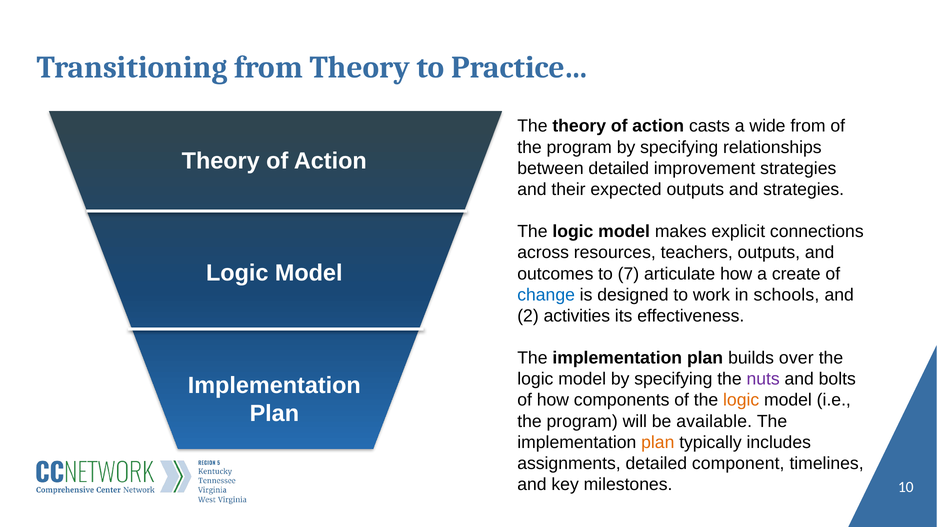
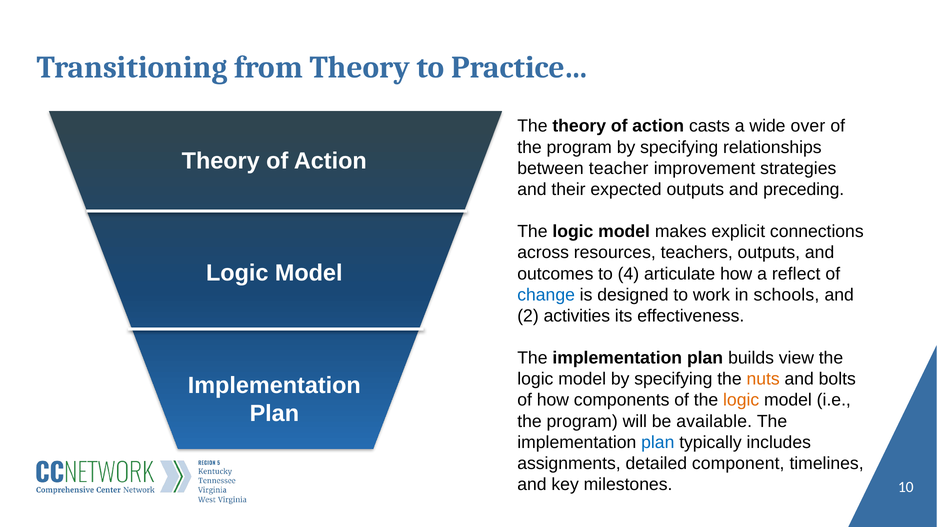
wide from: from -> over (808, 126)
between detailed: detailed -> teacher (619, 168)
and strategies: strategies -> preceding (804, 189)
7: 7 -> 4 (628, 274)
create: create -> reflect (796, 274)
over: over -> view (796, 358)
nuts colour: purple -> orange (763, 379)
plan colour: orange -> blue (658, 442)
